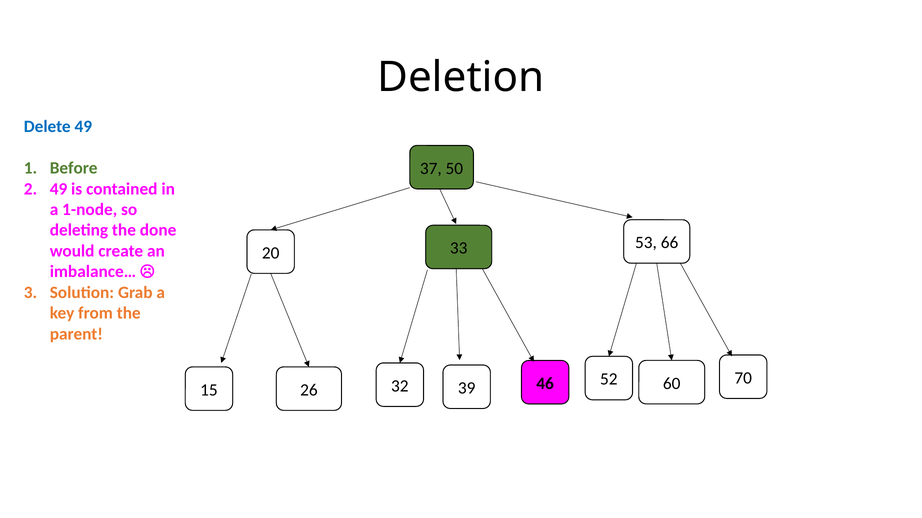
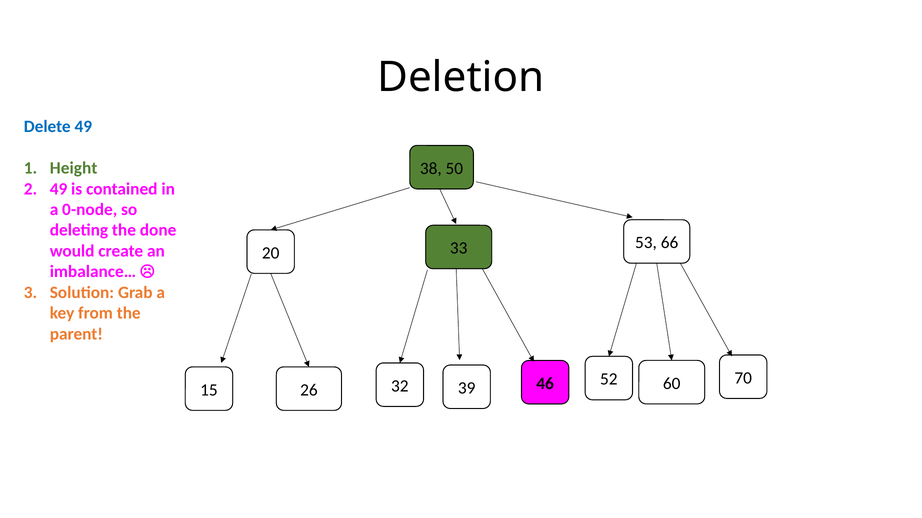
Before: Before -> Height (74, 168)
37: 37 -> 38 (431, 169)
1-node: 1-node -> 0-node (90, 210)
